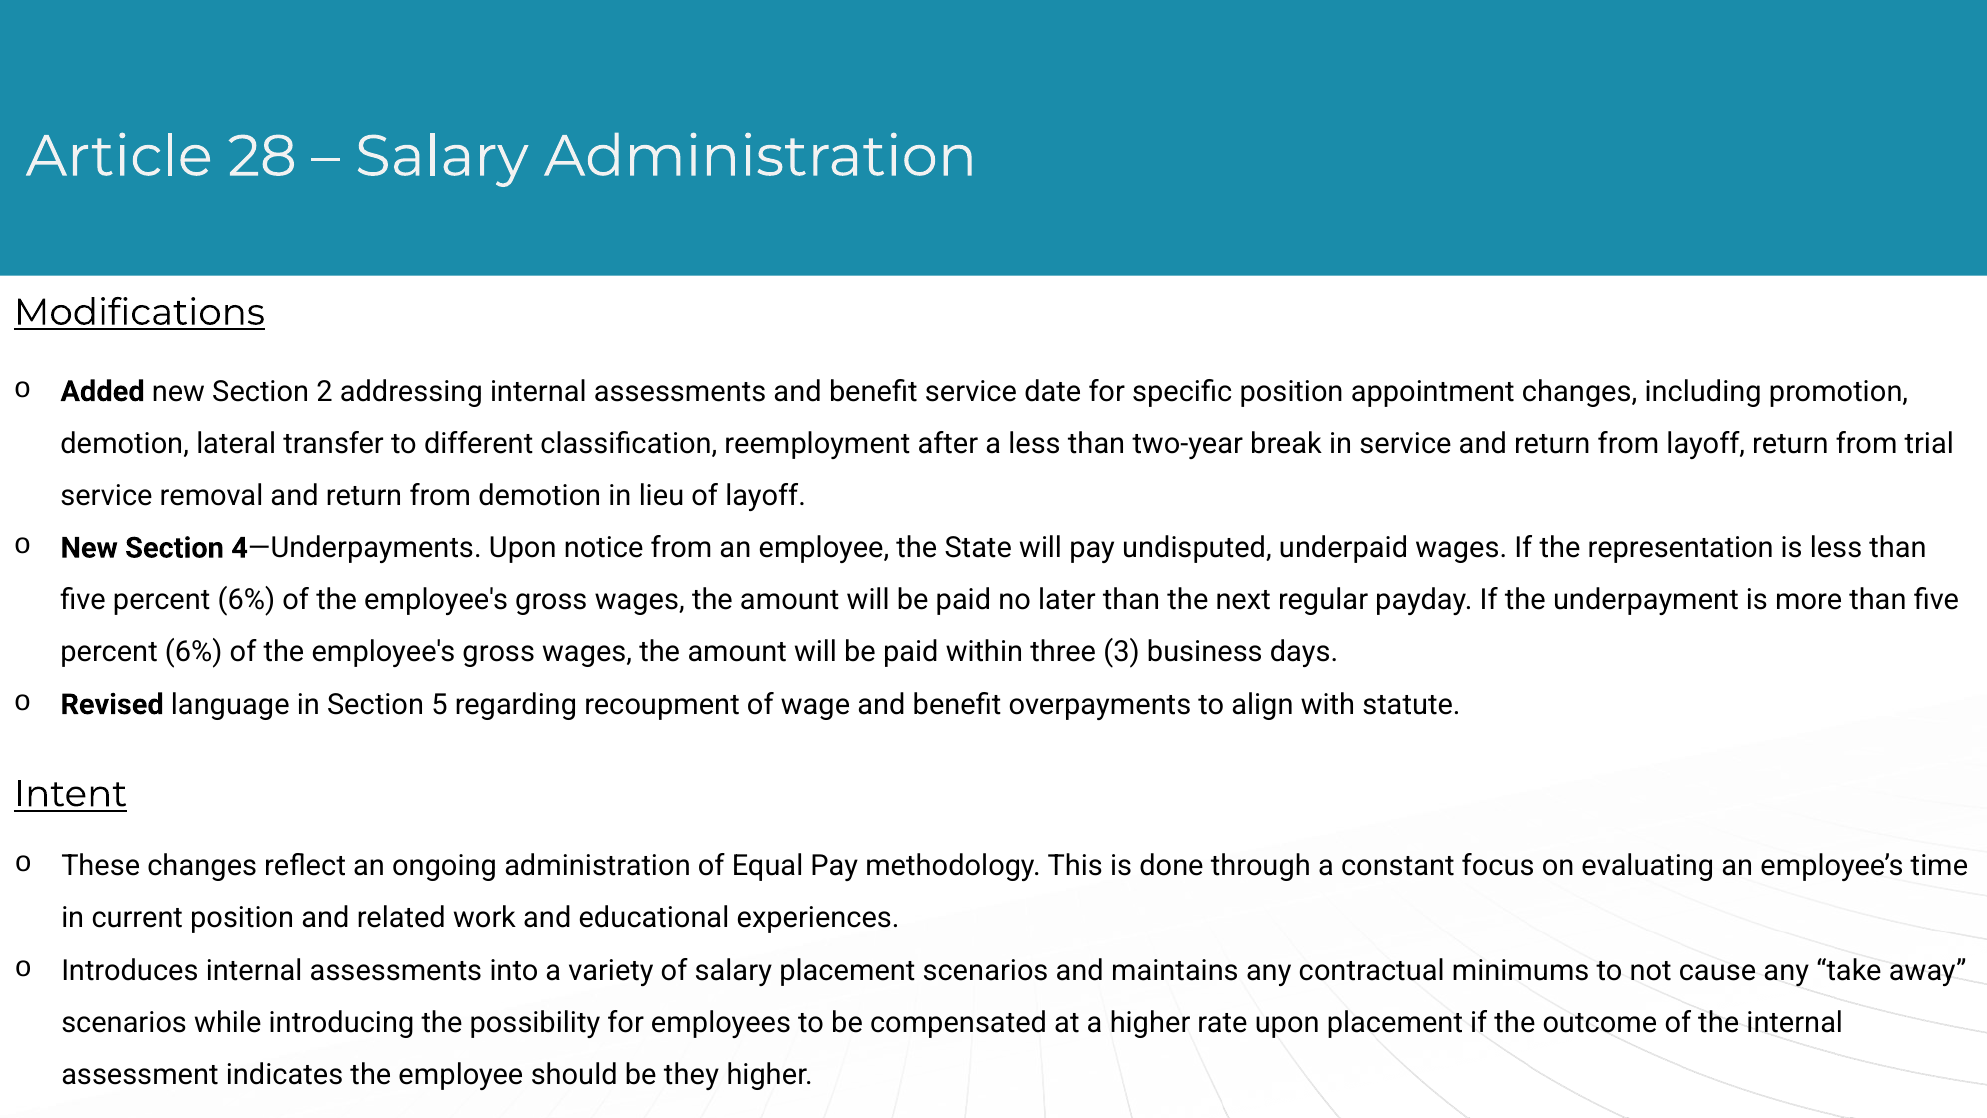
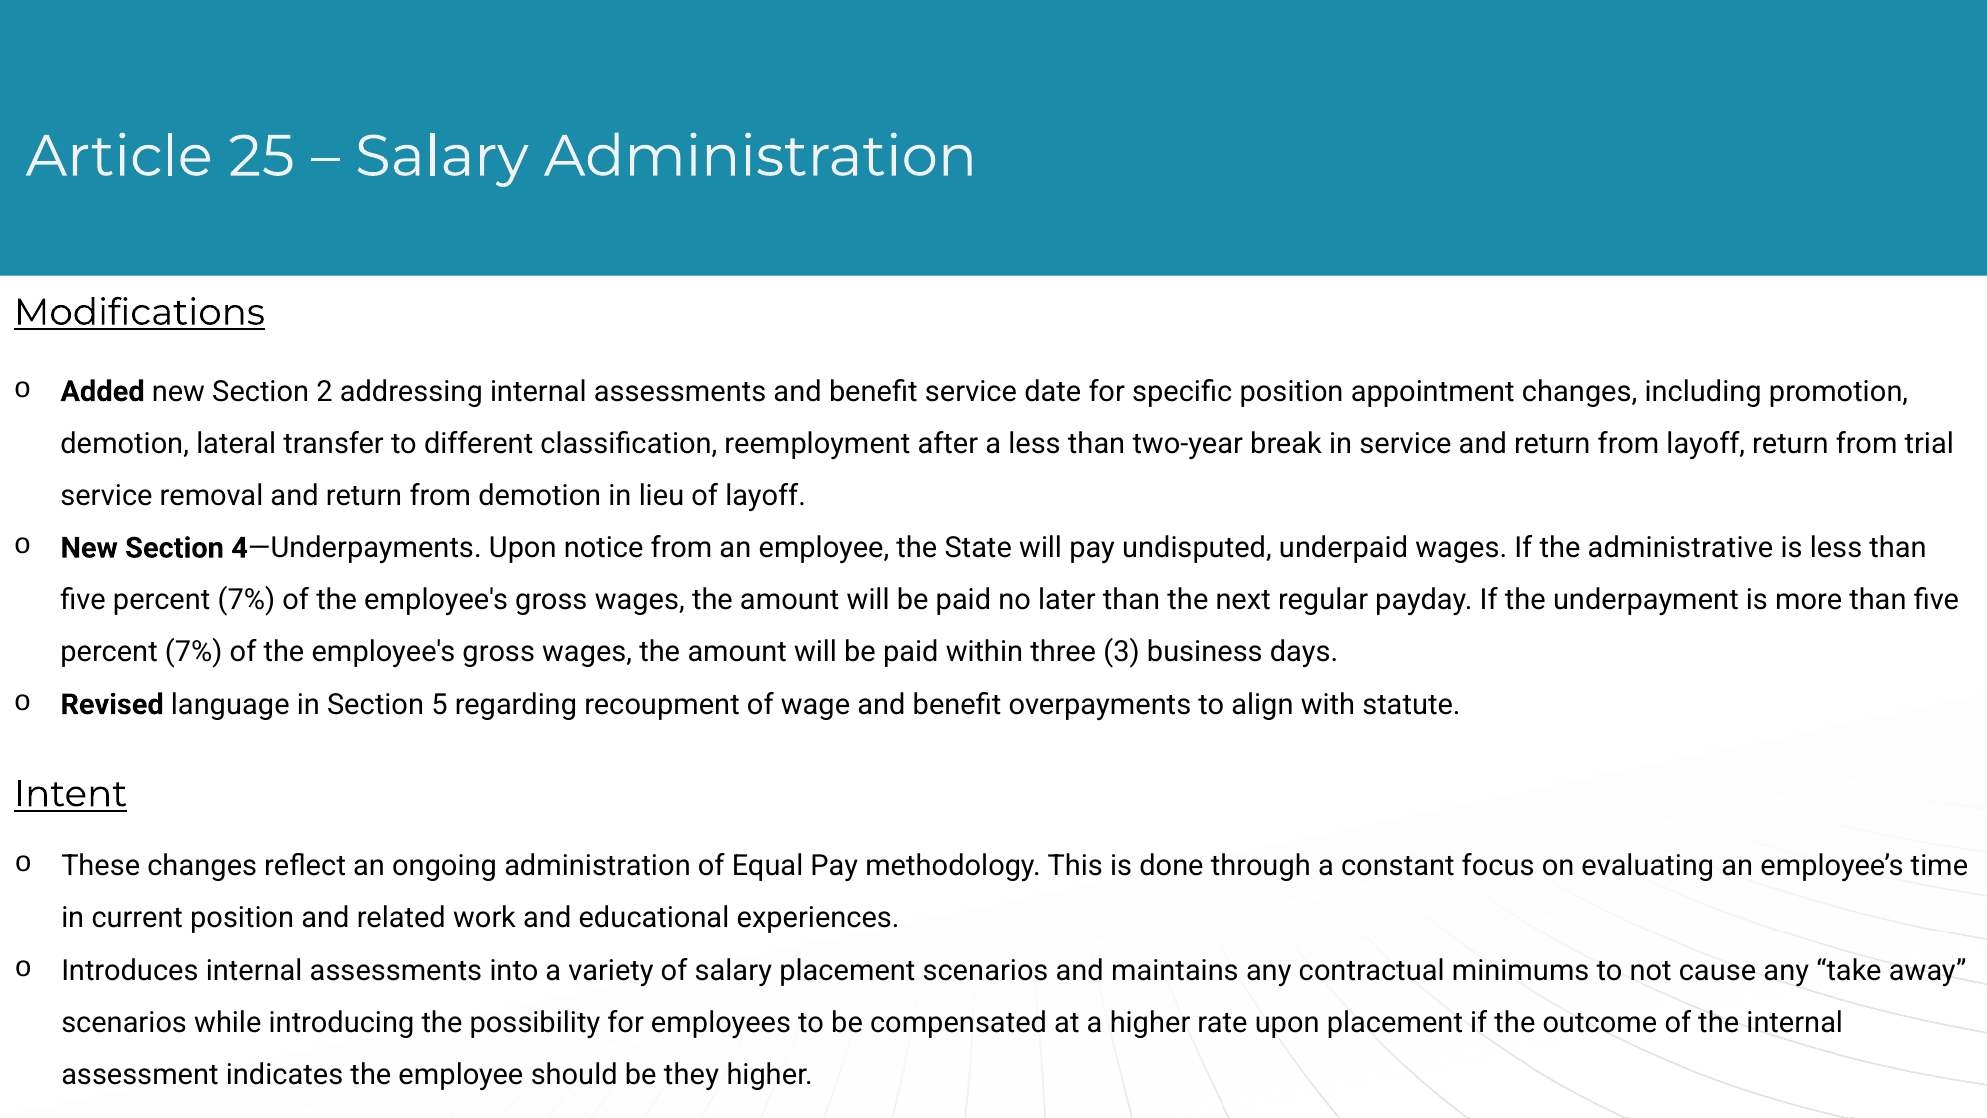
28: 28 -> 25 (262, 156)
representation: representation -> administrative (1681, 548)
6%: 6% -> 7% (246, 600)
6%: 6% -> 7% (194, 652)
